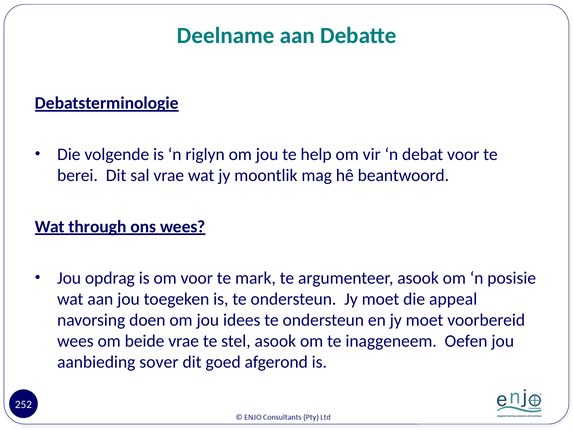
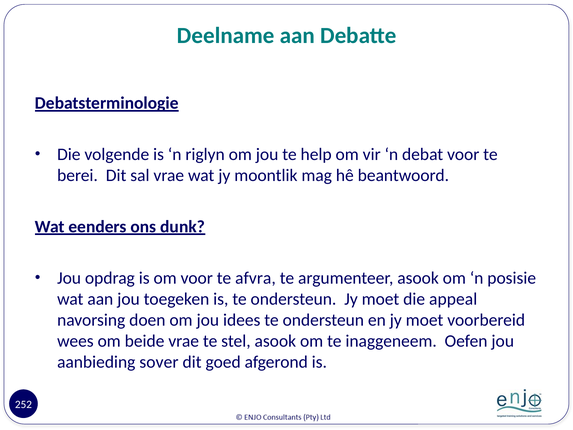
through: through -> eenders (98, 227)
ons wees: wees -> dunk (183, 227)
mark: mark -> afvra (255, 278)
